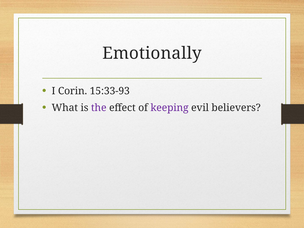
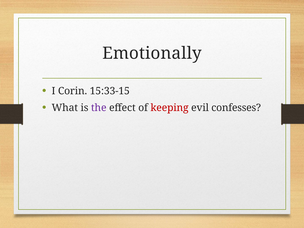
15:33-93: 15:33-93 -> 15:33-15 (110, 91)
keeping colour: purple -> red (170, 108)
believers: believers -> confesses (236, 108)
